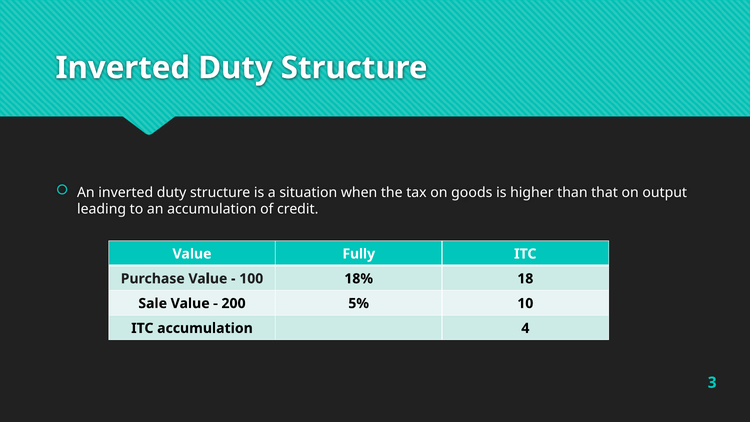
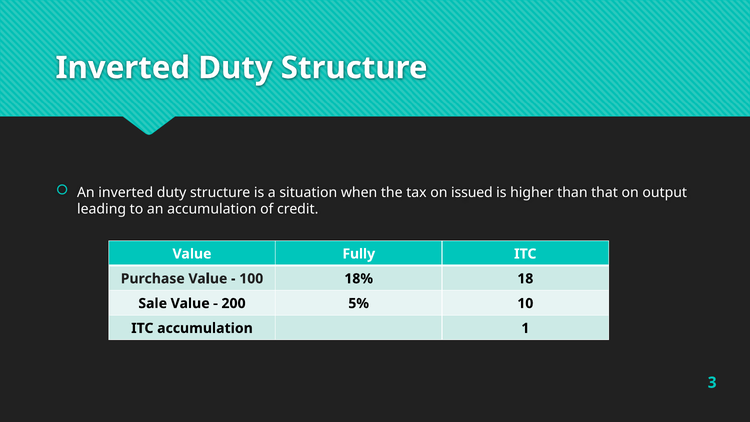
goods: goods -> issued (472, 192)
4: 4 -> 1 (525, 328)
